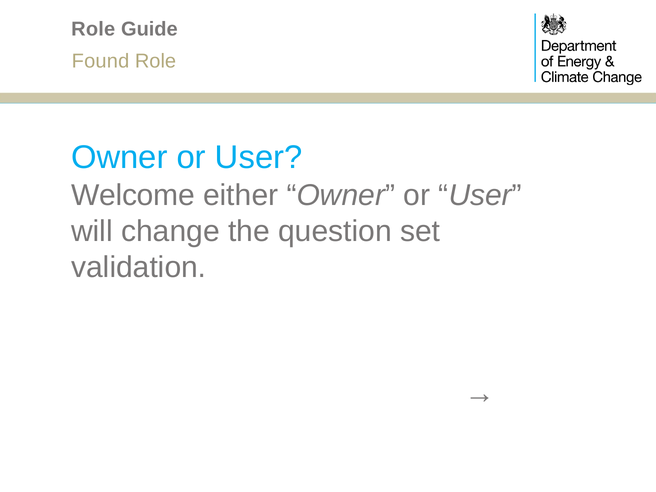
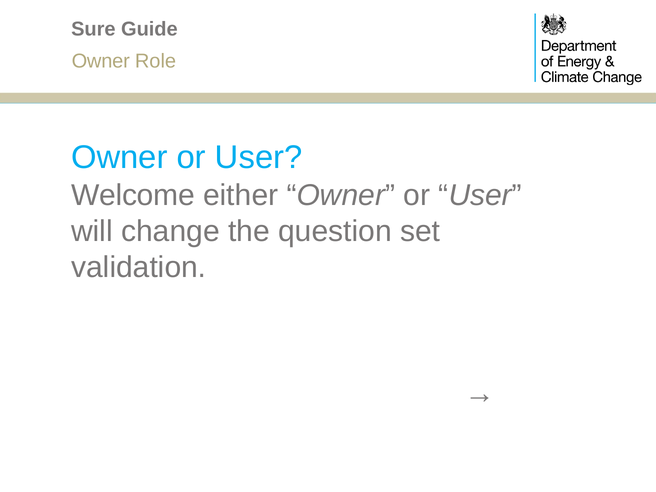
Role: Role -> Sure (93, 29)
Found: Found -> Owner (101, 61)
